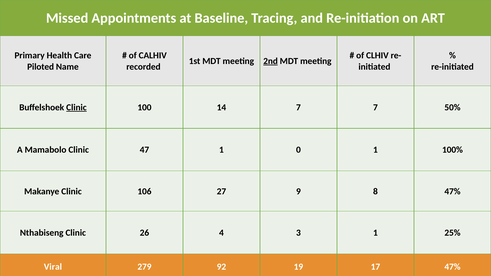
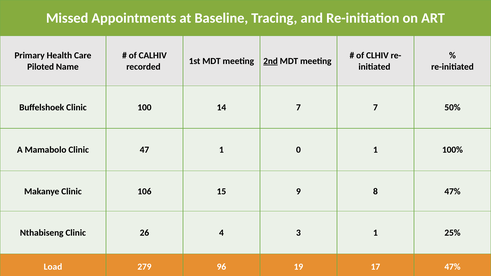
Clinic underline: present -> none (76, 107)
27: 27 -> 15 (221, 191)
Viral: Viral -> Load (53, 267)
92: 92 -> 96 (221, 267)
